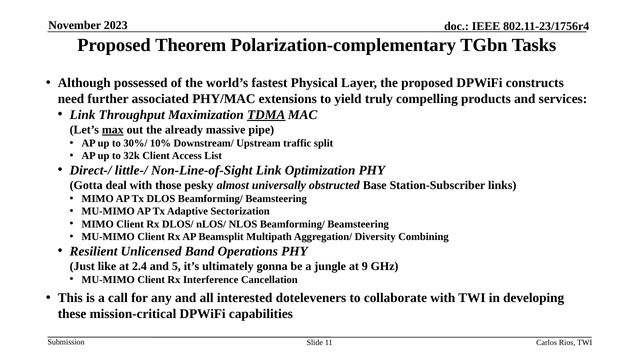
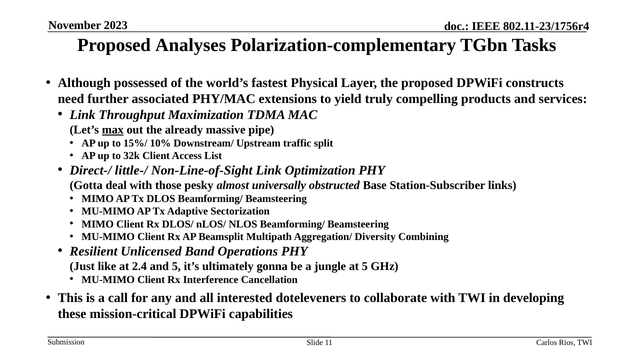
Theorem: Theorem -> Analyses (191, 45)
TDMA underline: present -> none (266, 115)
30%/: 30%/ -> 15%/ (135, 143)
at 9: 9 -> 5 (365, 266)
